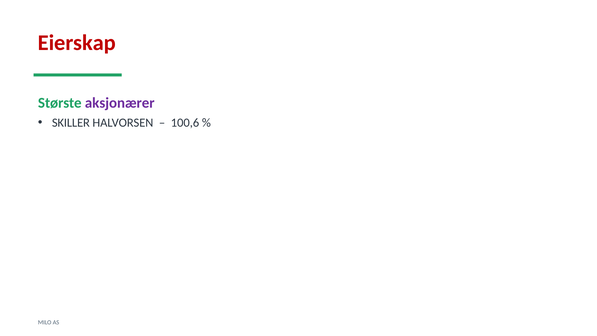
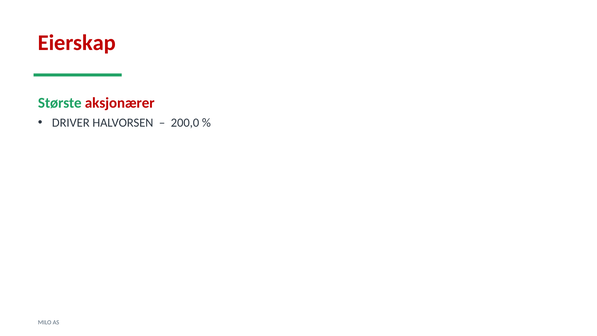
aksjonærer colour: purple -> red (120, 103)
SKILLER: SKILLER -> DRIVER (71, 123)
100,6: 100,6 -> 200,0 (185, 123)
